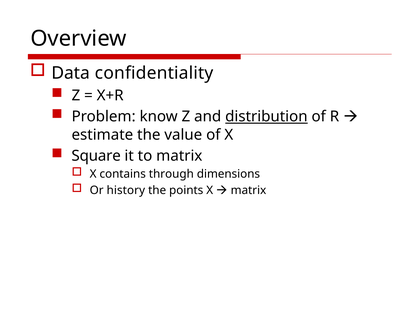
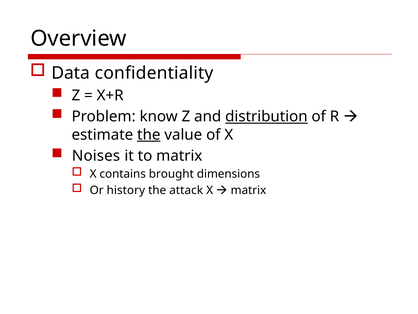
the underline: none -> present (149, 135)
Square: Square -> Noises (96, 156)
through: through -> brought (171, 174)
points: points -> attack (186, 190)
